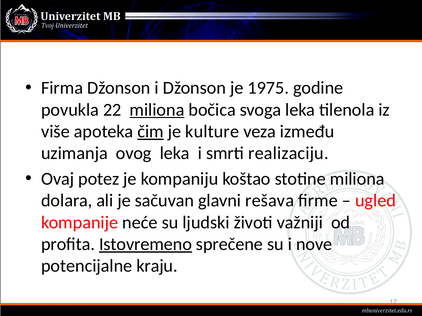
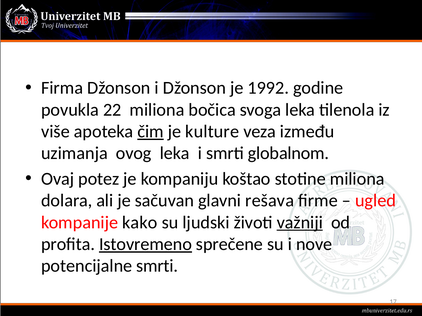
1975: 1975 -> 1992 (268, 88)
miliona underline: present -> none (157, 110)
realizaciju: realizaciju -> globalnom (289, 154)
neće: neće -> kako (140, 223)
važniji underline: none -> present (300, 223)
potencijalne kraju: kraju -> smrti (157, 266)
